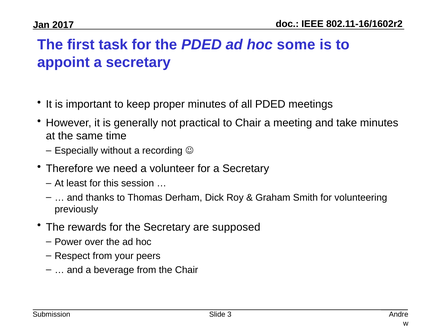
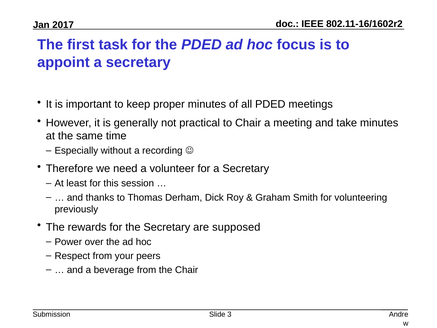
some: some -> focus (296, 45)
